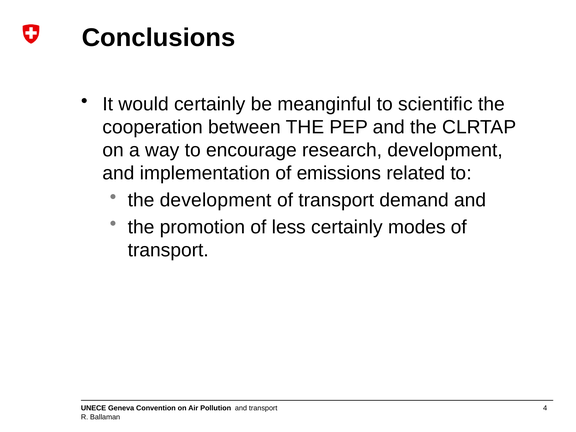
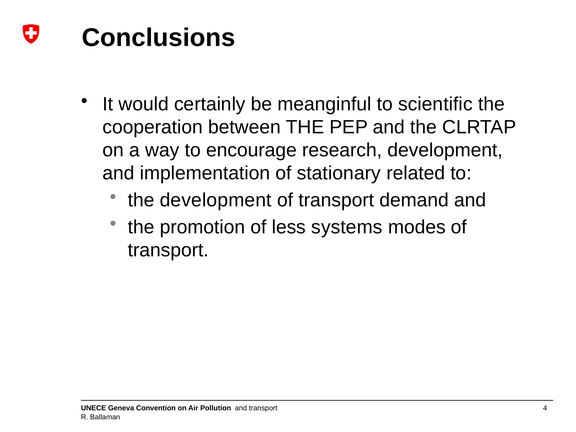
emissions: emissions -> stationary (339, 173)
less certainly: certainly -> systems (347, 227)
